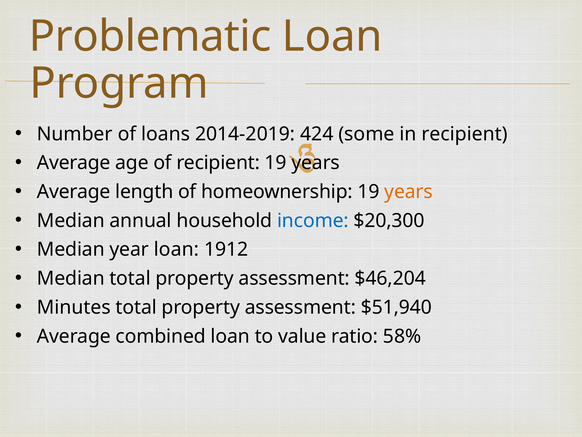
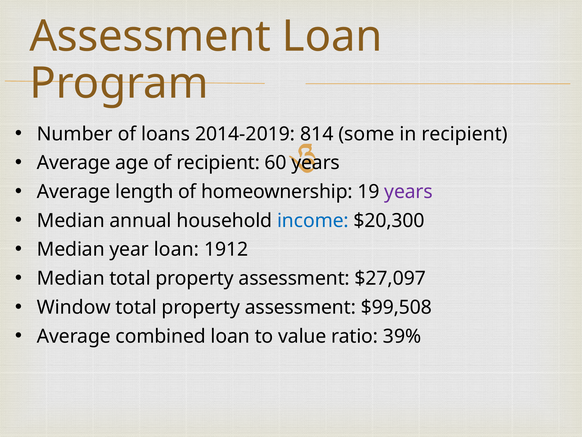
Problematic: Problematic -> Assessment (150, 36)
424: 424 -> 814 (317, 134)
recipient 19: 19 -> 60 (276, 163)
years colour: orange -> purple (409, 192)
$46,204: $46,204 -> $27,097 (390, 278)
Minutes: Minutes -> Window (74, 307)
$51,940: $51,940 -> $99,508 (396, 307)
58%: 58% -> 39% (402, 336)
